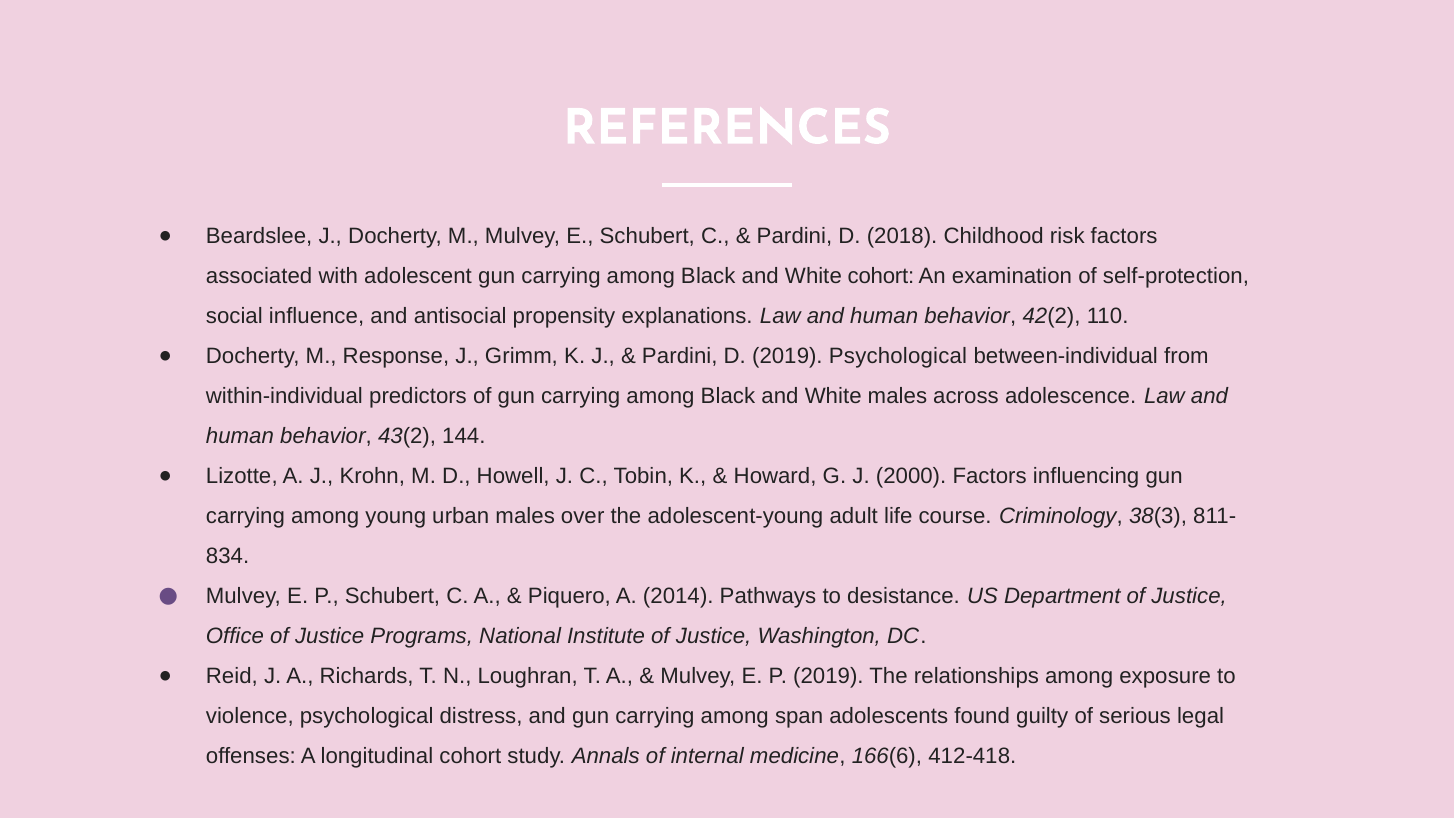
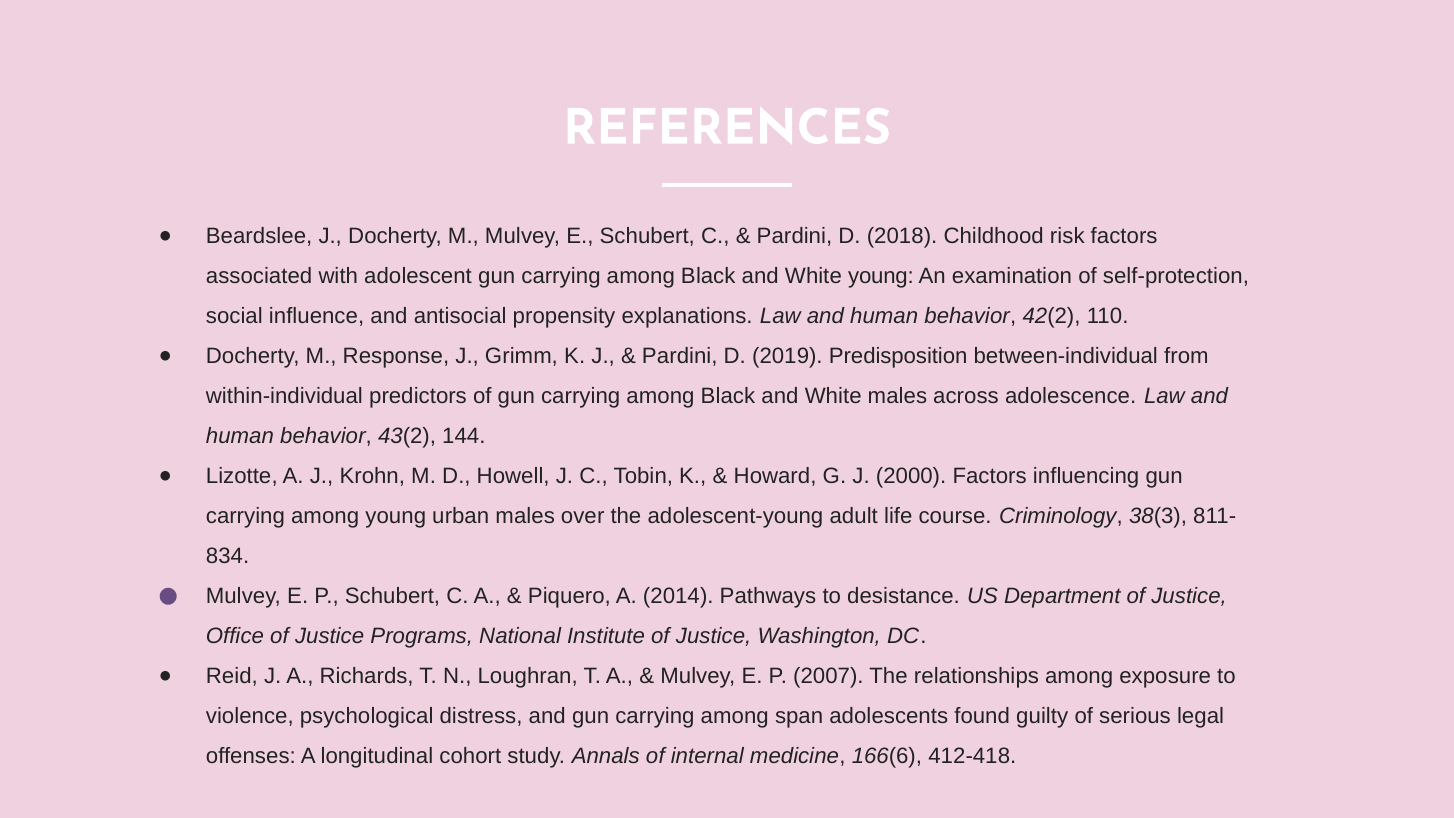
White cohort: cohort -> young (881, 276)
2019 Psychological: Psychological -> Predisposition (898, 356)
P 2019: 2019 -> 2007 (828, 676)
